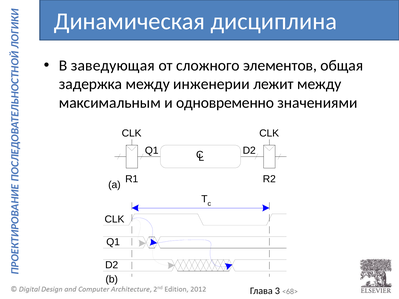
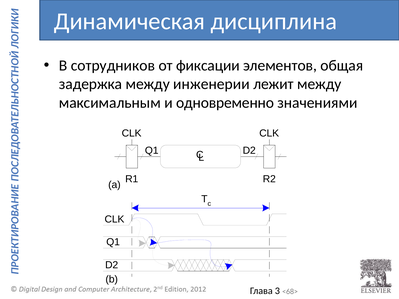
заведующая: заведующая -> сотрудников (113, 66)
сложного: сложного -> фиксации (208, 66)
